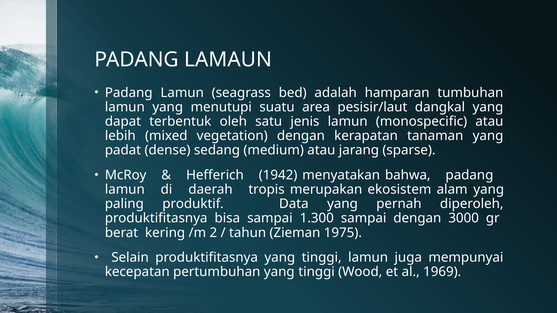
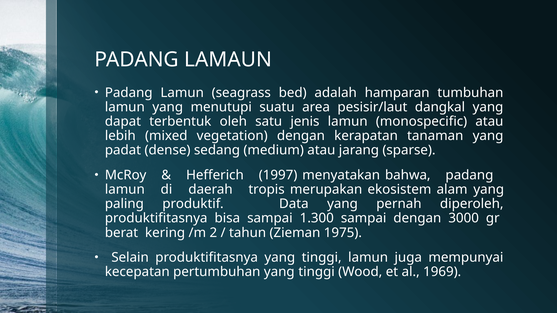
1942: 1942 -> 1997 (278, 175)
